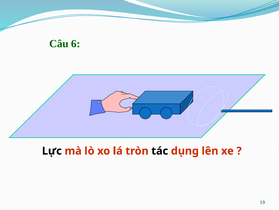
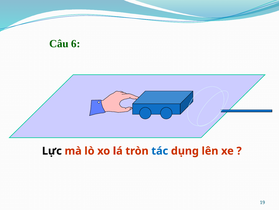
tác colour: black -> blue (160, 150)
